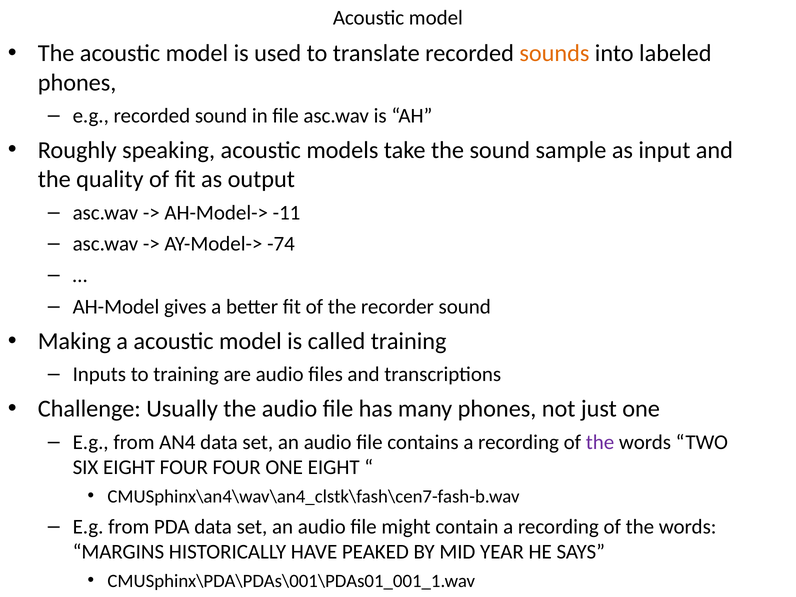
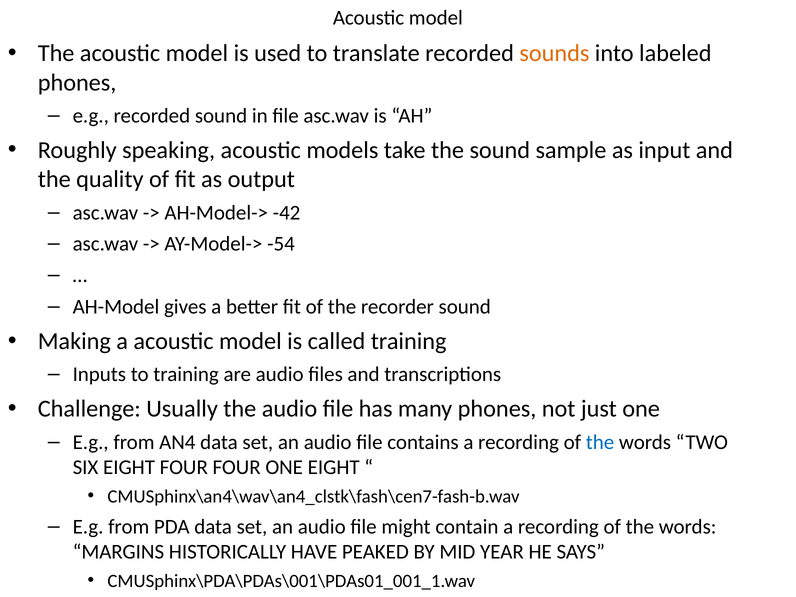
-11: -11 -> -42 (287, 213)
-74: -74 -> -54 (281, 244)
the colour: purple -> blue (600, 442)
